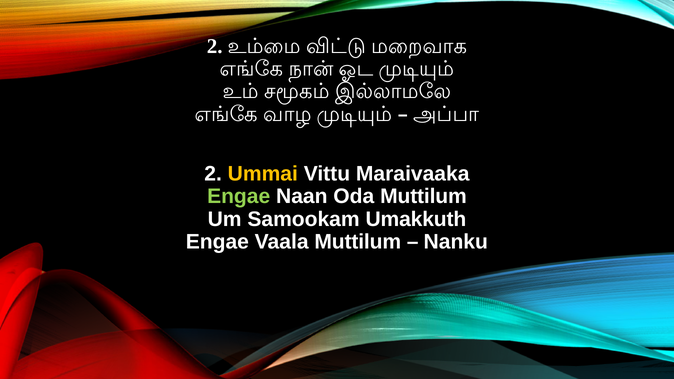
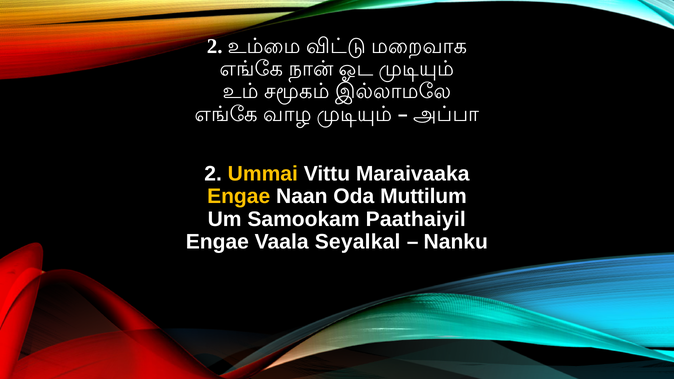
Engae colour: light green -> yellow (239, 197)
Umakkuth: Umakkuth -> Paathaiyil (416, 219)
Vaala Muttilum: Muttilum -> Seyalkal (358, 242)
